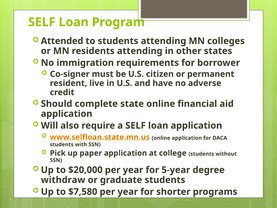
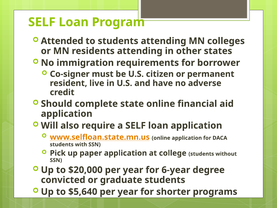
5-year: 5-year -> 6-year (176, 170)
withdraw: withdraw -> convicted (63, 180)
$7,580: $7,580 -> $5,640 (83, 192)
